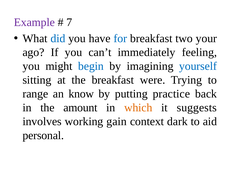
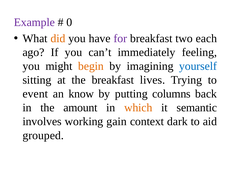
7: 7 -> 0 (69, 22)
did colour: blue -> orange (58, 39)
for colour: blue -> purple (120, 39)
your: your -> each (206, 39)
begin colour: blue -> orange (91, 66)
were: were -> lives (153, 80)
range: range -> event (35, 94)
practice: practice -> columns (171, 94)
suggests: suggests -> semantic (197, 108)
personal: personal -> grouped (43, 136)
